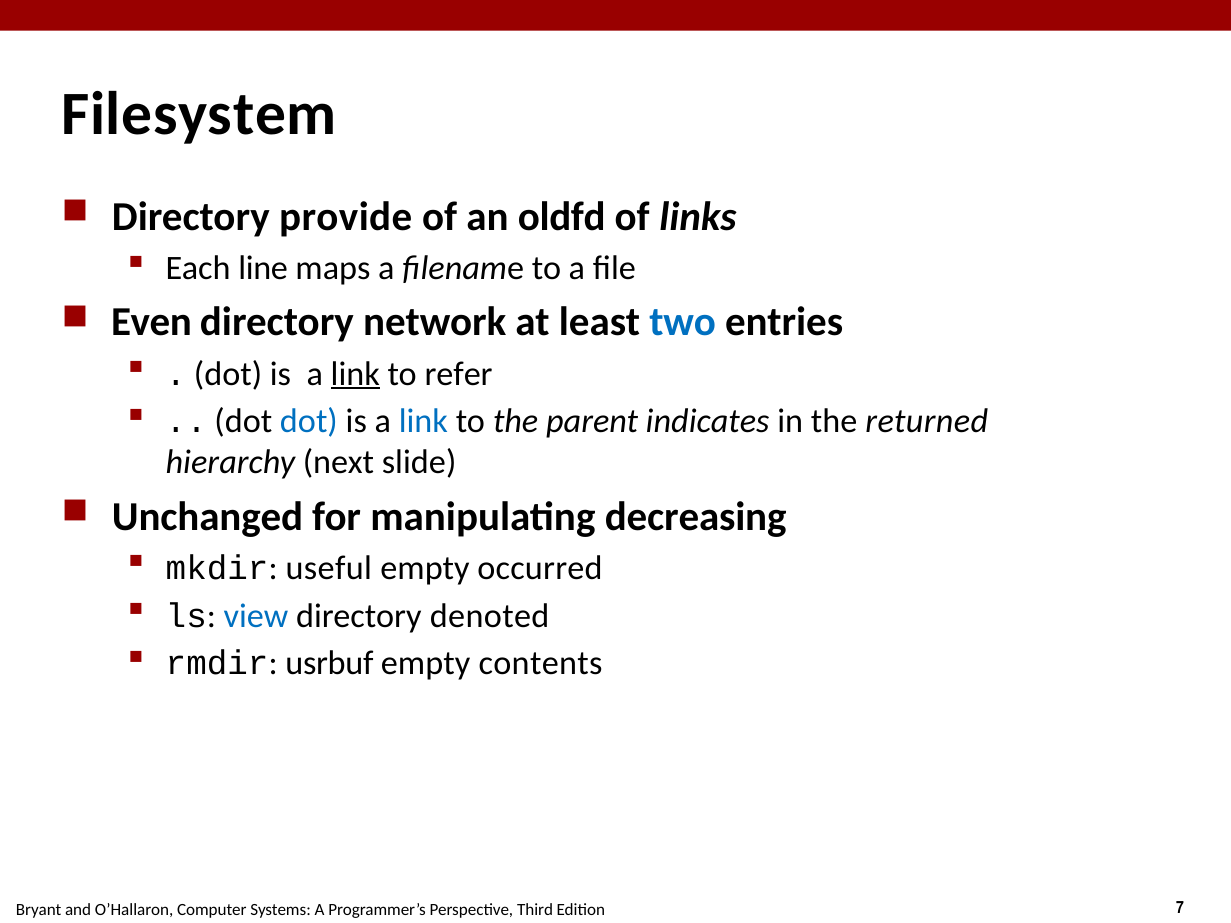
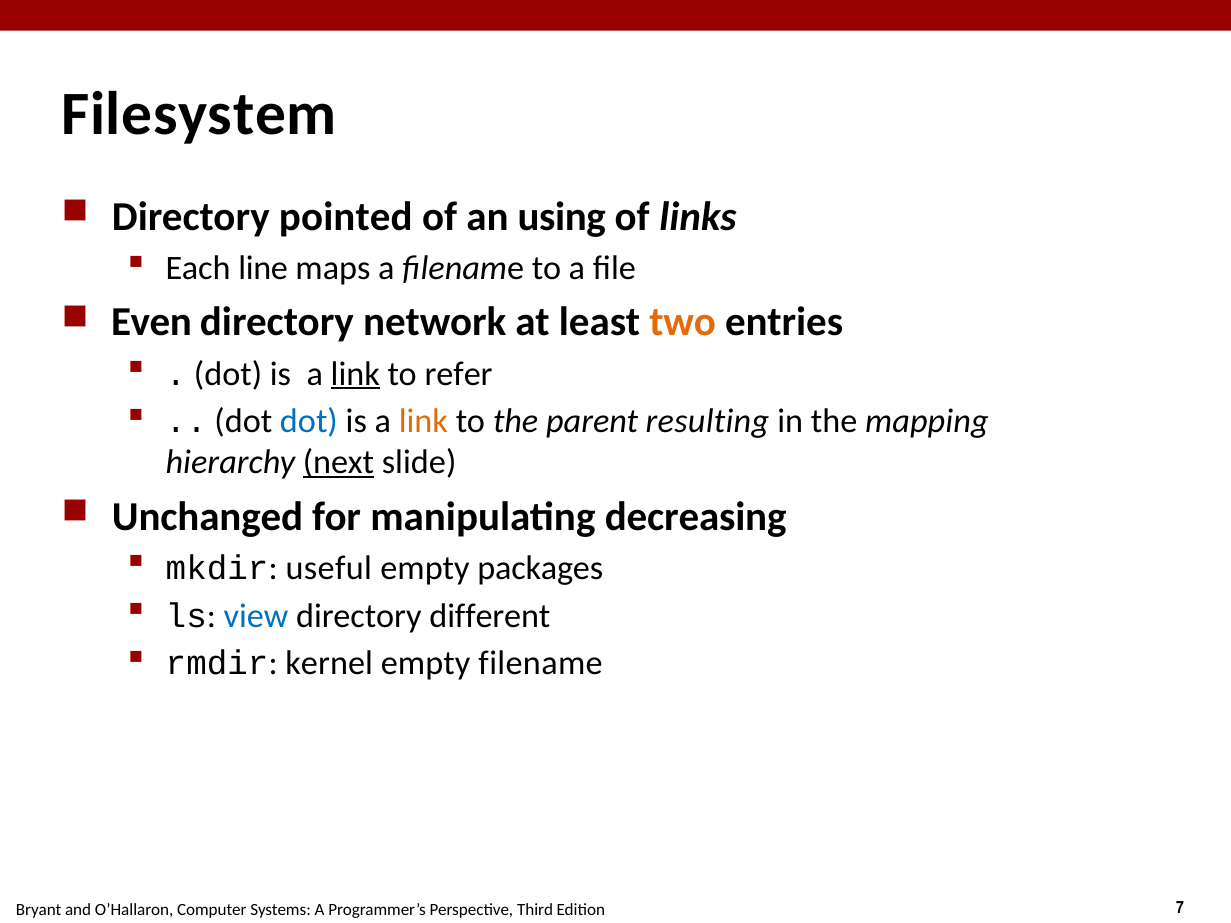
provide: provide -> pointed (346, 217)
oldfd: oldfd -> using (562, 217)
two colour: blue -> orange (683, 322)
link colour: blue -> orange (423, 422)
indicates: indicates -> resulting (707, 422)
returned: returned -> mapping (927, 422)
next underline: none -> present (338, 463)
occurred: occurred -> packages (540, 568)
denoted: denoted -> different (490, 616)
usrbuf: usrbuf -> kernel (329, 664)
empty contents: contents -> filename (541, 664)
